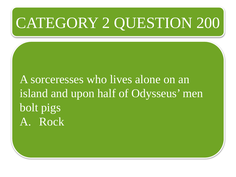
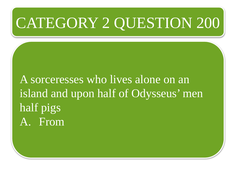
bolt: bolt -> half (29, 108)
Rock: Rock -> From (52, 122)
